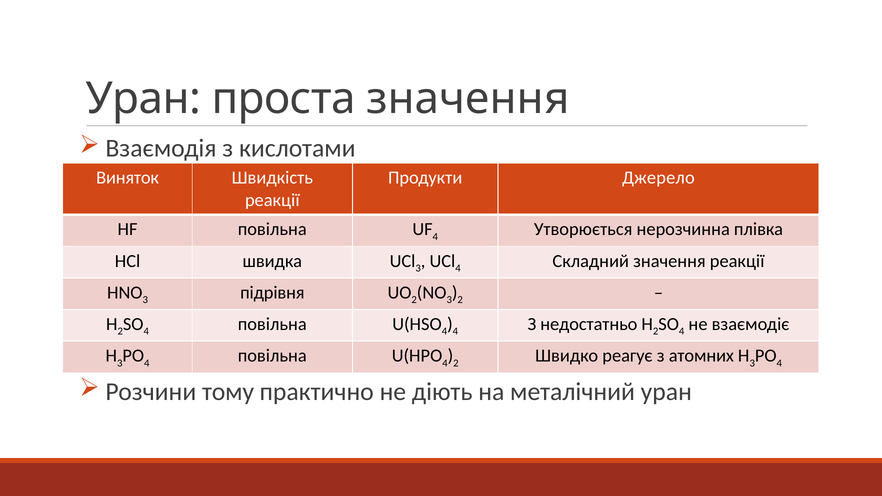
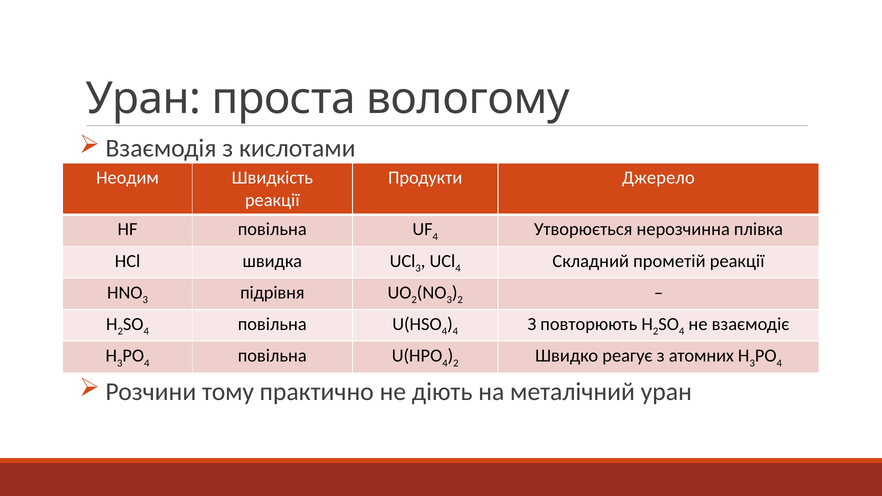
проста значення: значення -> вологому (468, 99)
Виняток: Виняток -> Неодим (128, 178)
Складний значення: значення -> прометій (669, 261)
недостатньо: недостатньо -> повторюють (589, 324)
